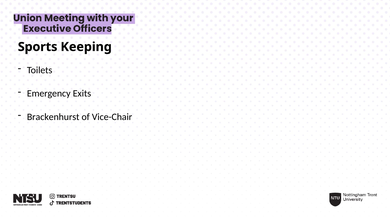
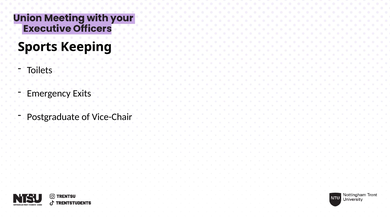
Brackenhurst: Brackenhurst -> Postgraduate (53, 117)
